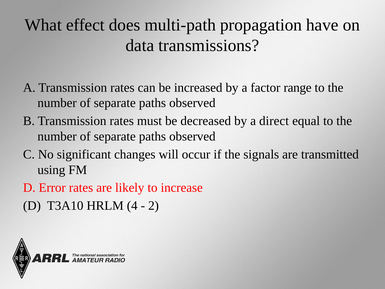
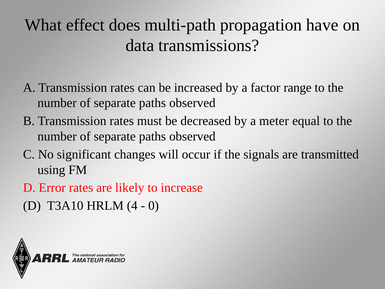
direct: direct -> meter (274, 121)
2: 2 -> 0 (154, 206)
